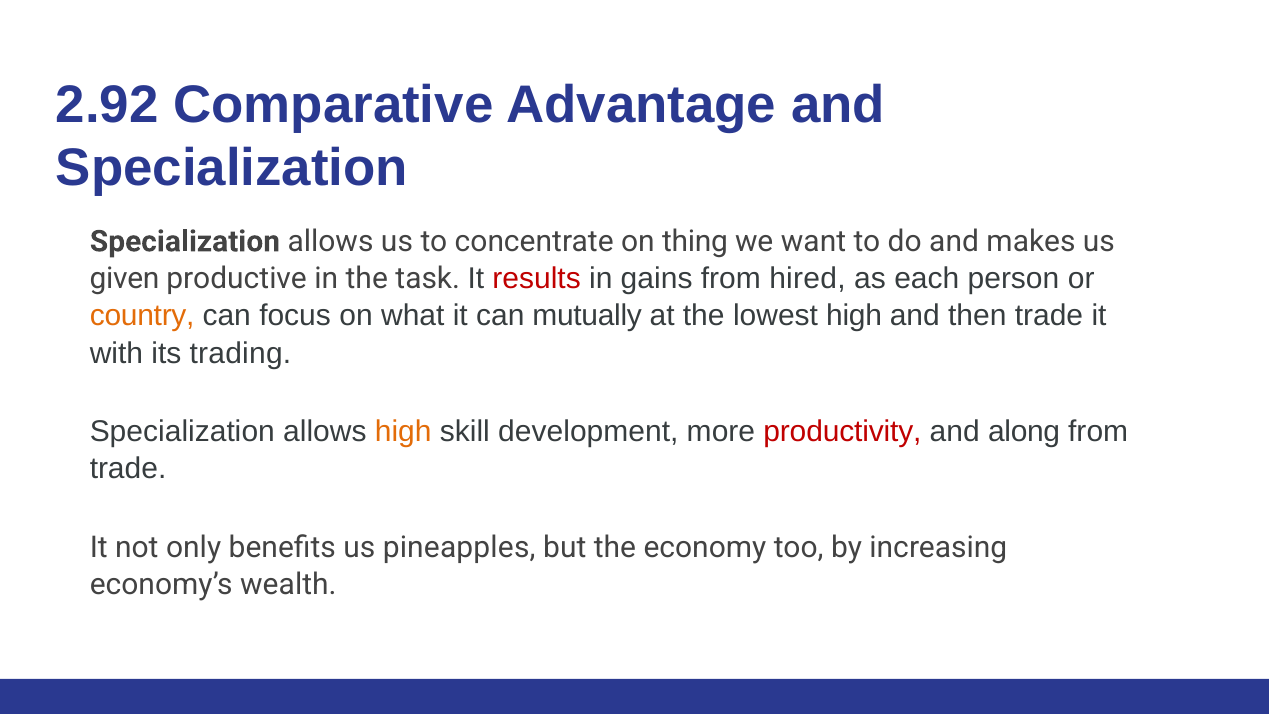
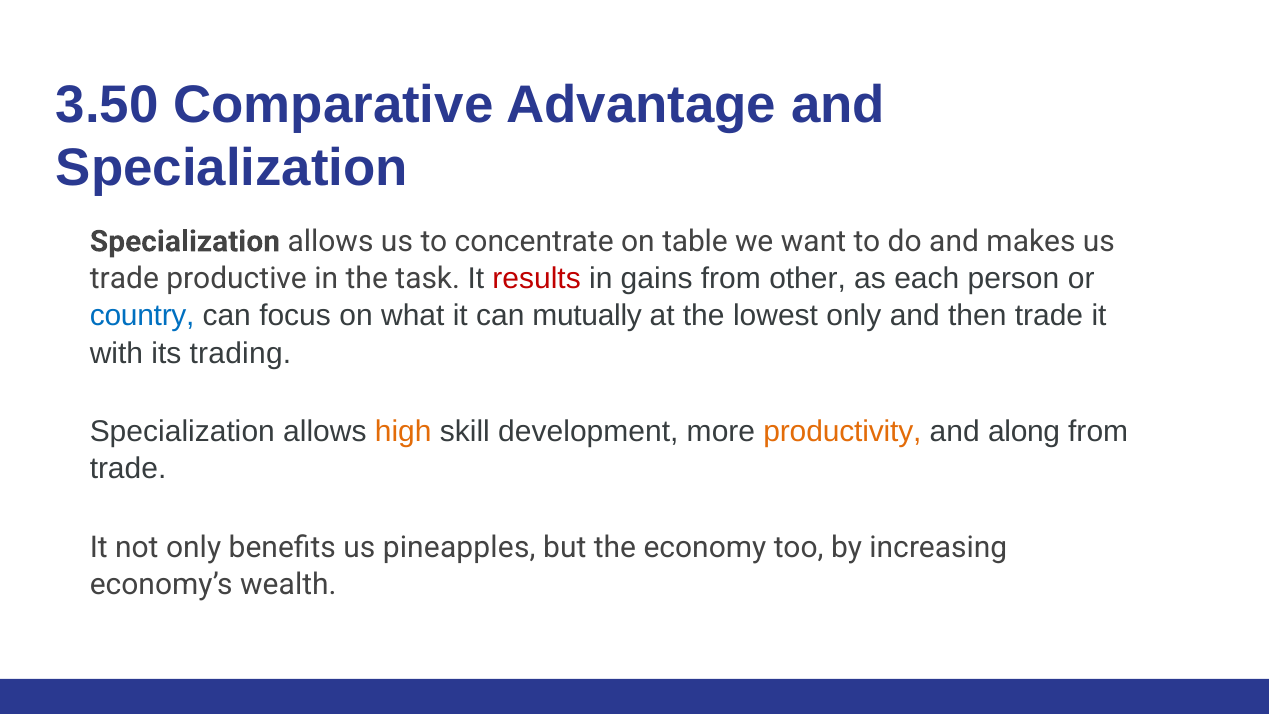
2.92: 2.92 -> 3.50 (107, 105)
thing: thing -> table (695, 241)
given: given -> trade (124, 279)
hired: hired -> other (808, 279)
country colour: orange -> blue (142, 316)
lowest high: high -> only (854, 316)
productivity colour: red -> orange (842, 432)
